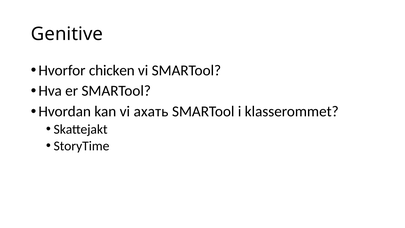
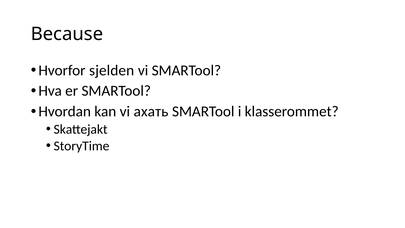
Genitive: Genitive -> Because (67, 34)
chicken: chicken -> sjelden (112, 70)
